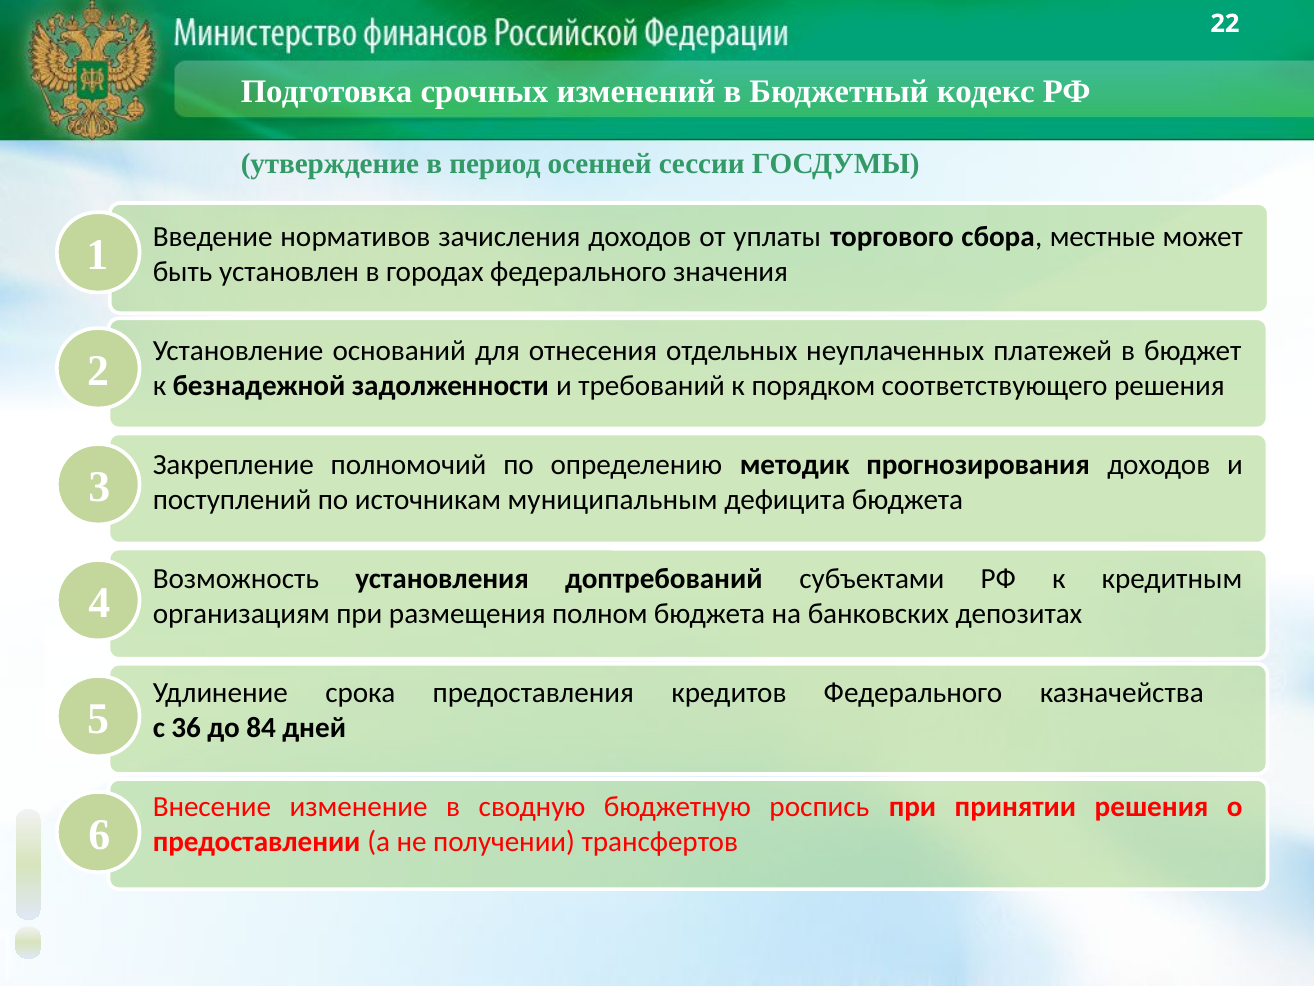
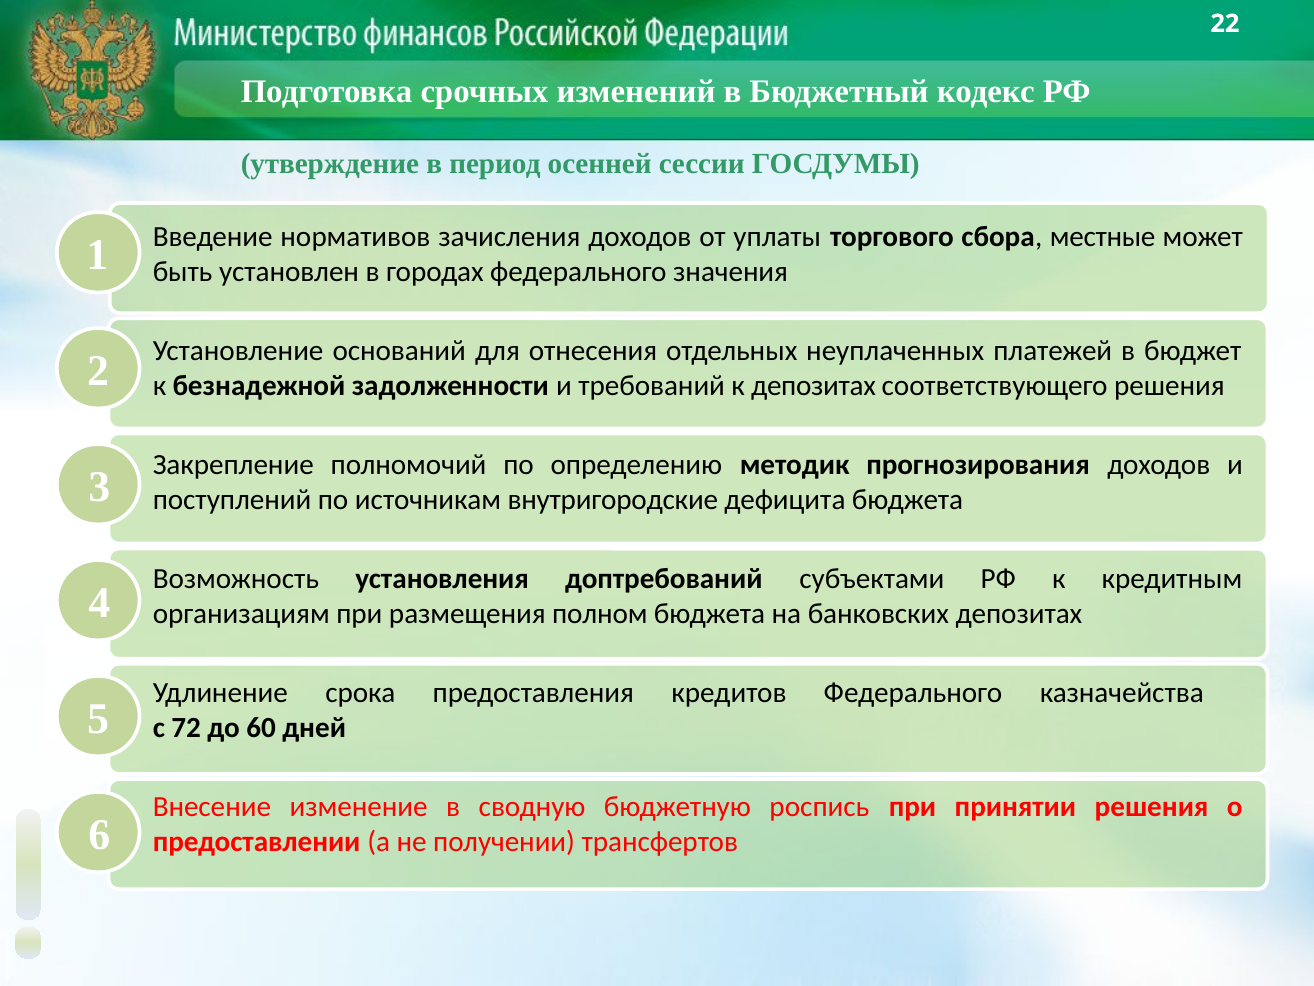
к порядком: порядком -> депозитах (814, 386)
муниципальным: муниципальным -> внутригородские (613, 500)
36: 36 -> 72 (186, 727)
84: 84 -> 60 (261, 727)
